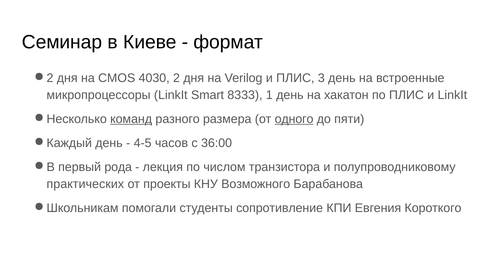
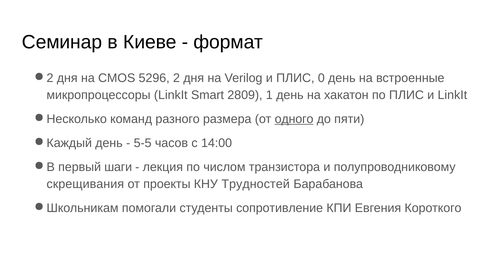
4030: 4030 -> 5296 (154, 78)
3: 3 -> 0 (321, 78)
8333: 8333 -> 2809 (245, 95)
команд underline: present -> none (131, 119)
4-5: 4-5 -> 5-5 (143, 143)
36:00: 36:00 -> 14:00 (217, 143)
рода: рода -> шаги (118, 167)
практических: практических -> скрещивания (85, 184)
Возможного: Возможного -> Трудностей (256, 184)
